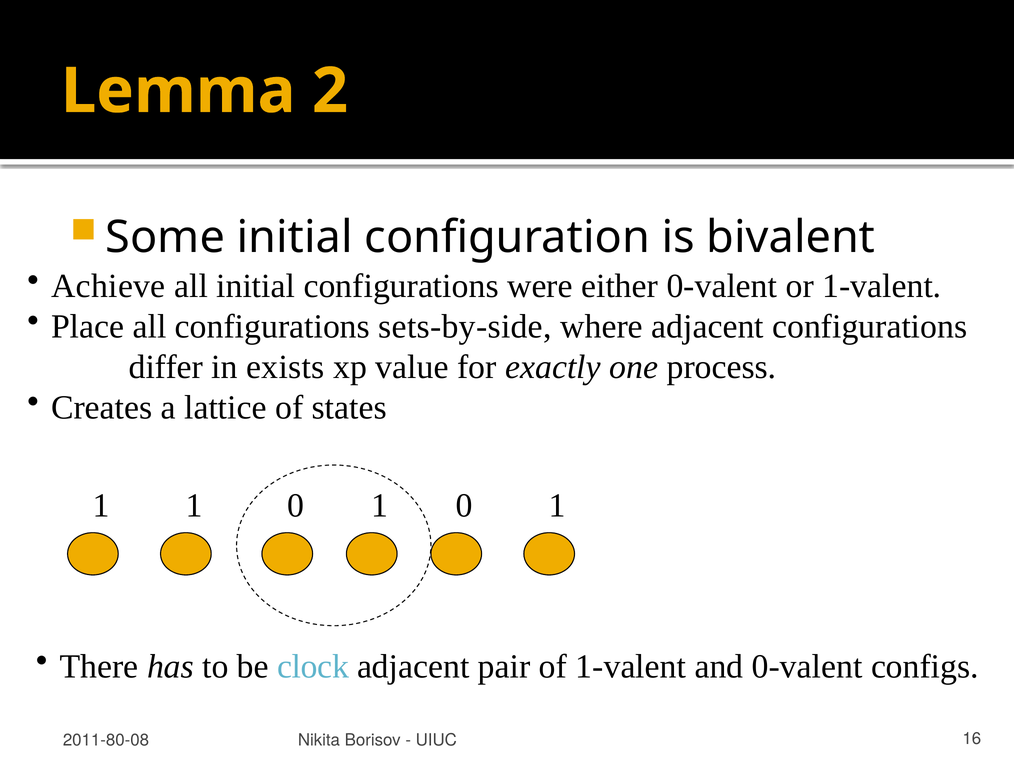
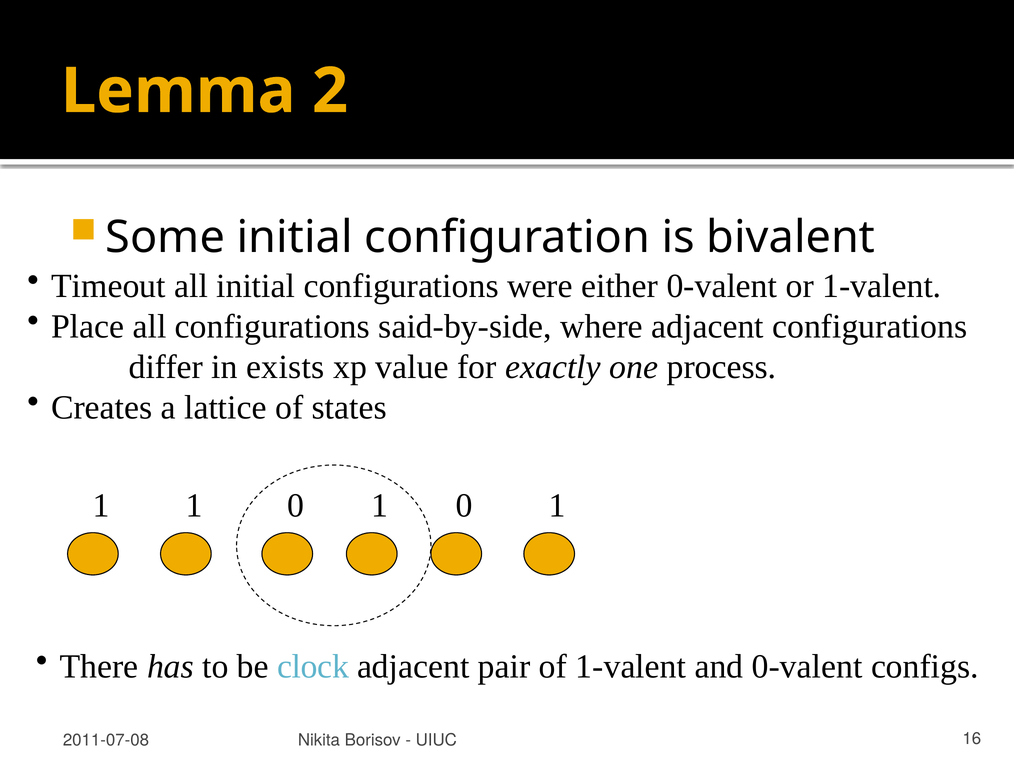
Achieve: Achieve -> Timeout (108, 286)
sets-by-side: sets-by-side -> said-by-side (465, 326)
2011-80-08: 2011-80-08 -> 2011-07-08 (106, 739)
